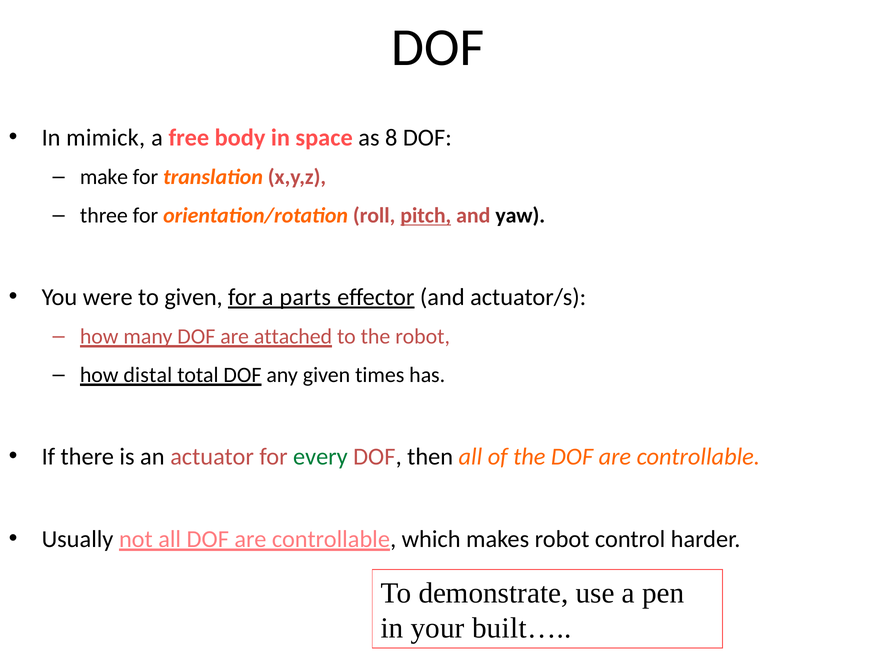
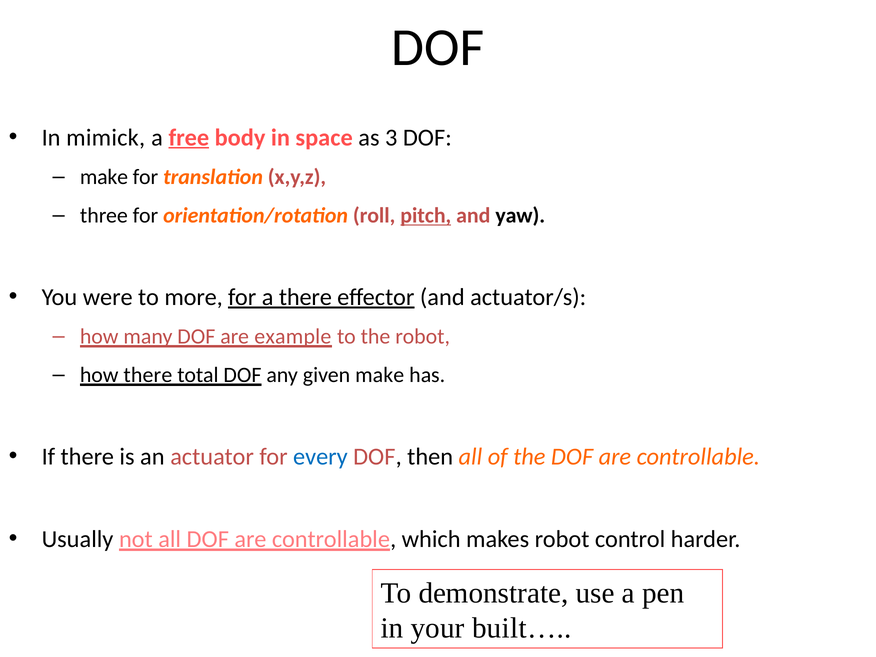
free underline: none -> present (189, 138)
8: 8 -> 3 (391, 138)
to given: given -> more (194, 297)
a parts: parts -> there (305, 297)
attached: attached -> example (293, 337)
how distal: distal -> there (148, 375)
given times: times -> make (380, 375)
every colour: green -> blue (320, 457)
